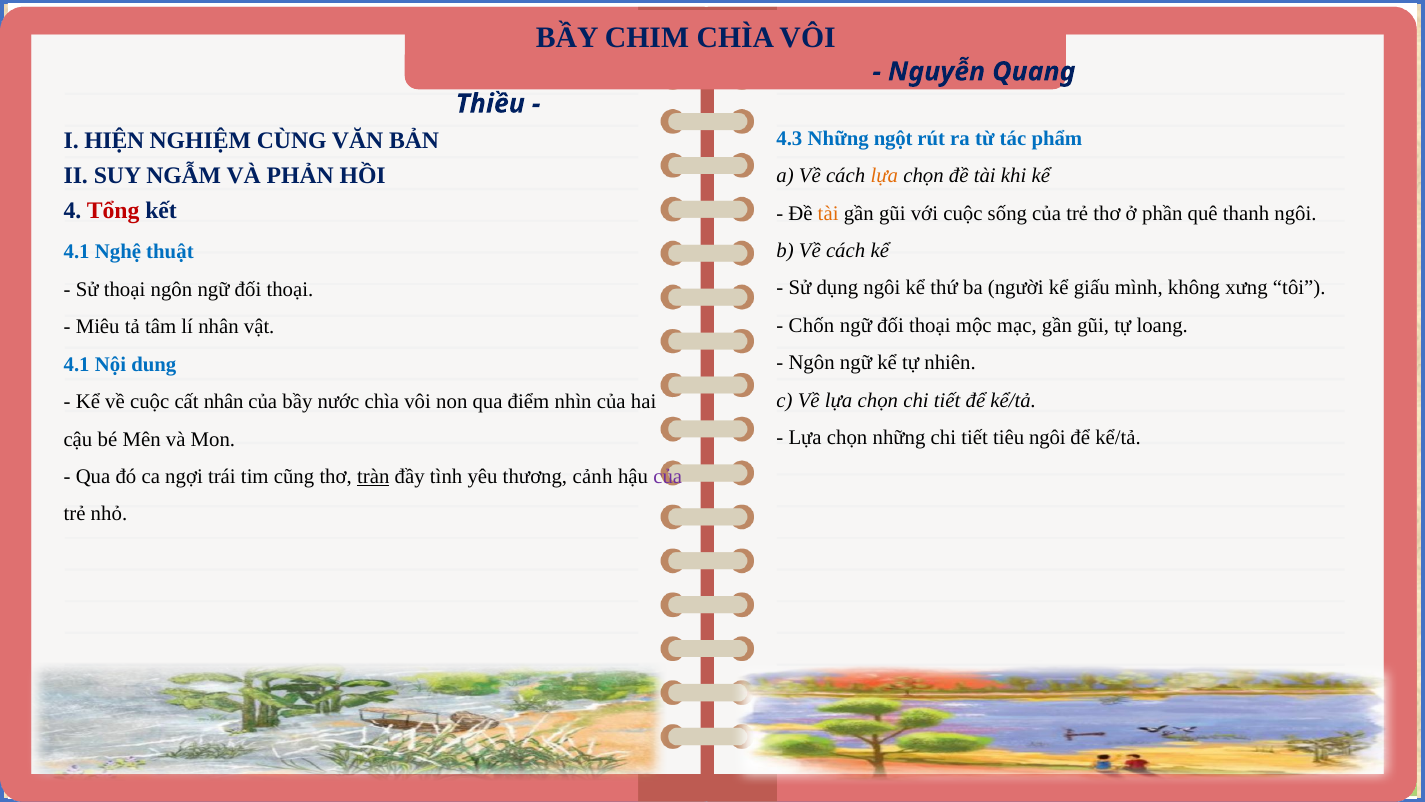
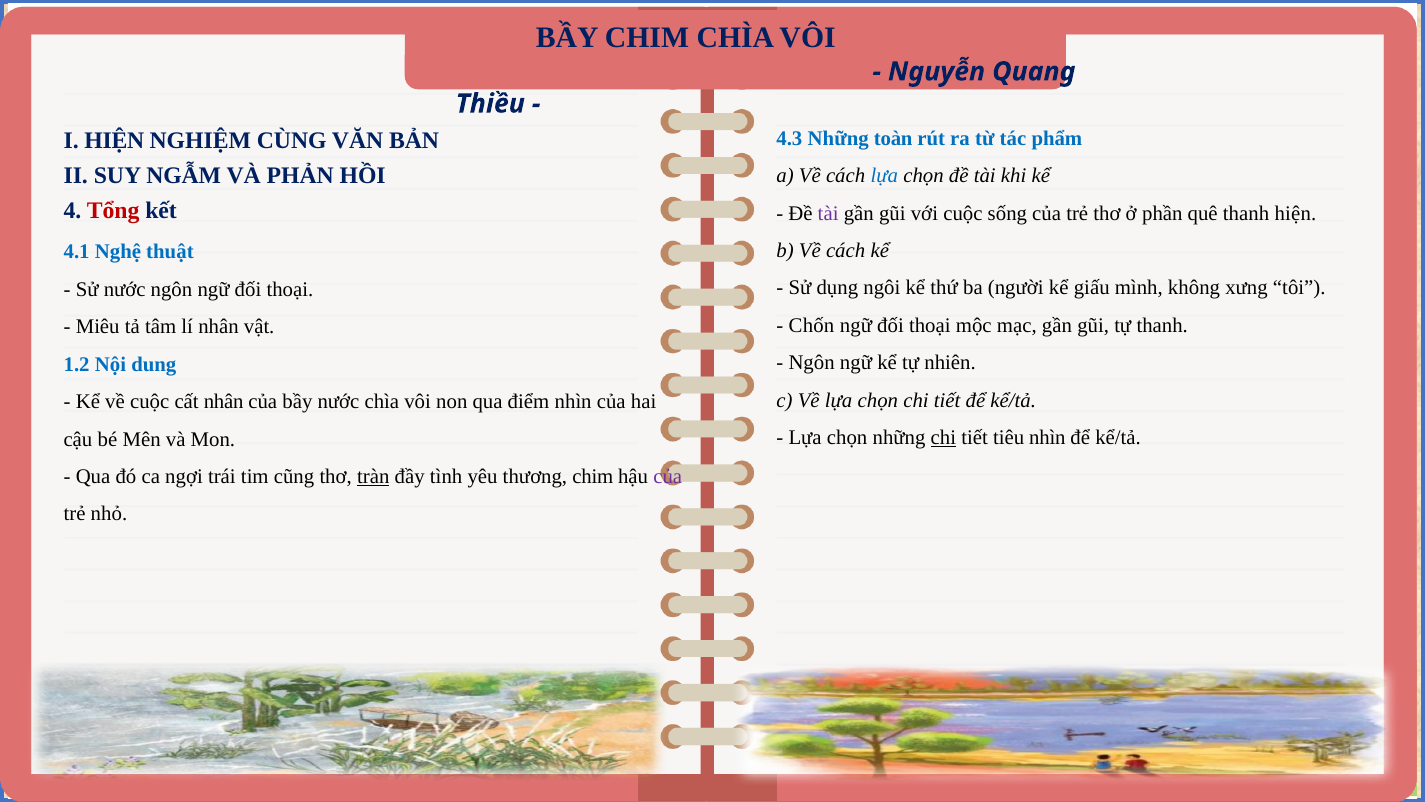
ngột: ngột -> toàn (893, 138)
lựa colour: orange -> blue (884, 176)
tài colour: orange -> purple (828, 213)
thanh ngôi: ngôi -> hiện (1295, 213)
Sử thoại: thoại -> nước (125, 289)
tự loang: loang -> thanh (1162, 325)
4.1: 4.1 -> 1.2 (77, 364)
chi underline: none -> present (943, 438)
tiêu ngôi: ngôi -> nhìn (1047, 438)
thương cảnh: cảnh -> chim (593, 476)
